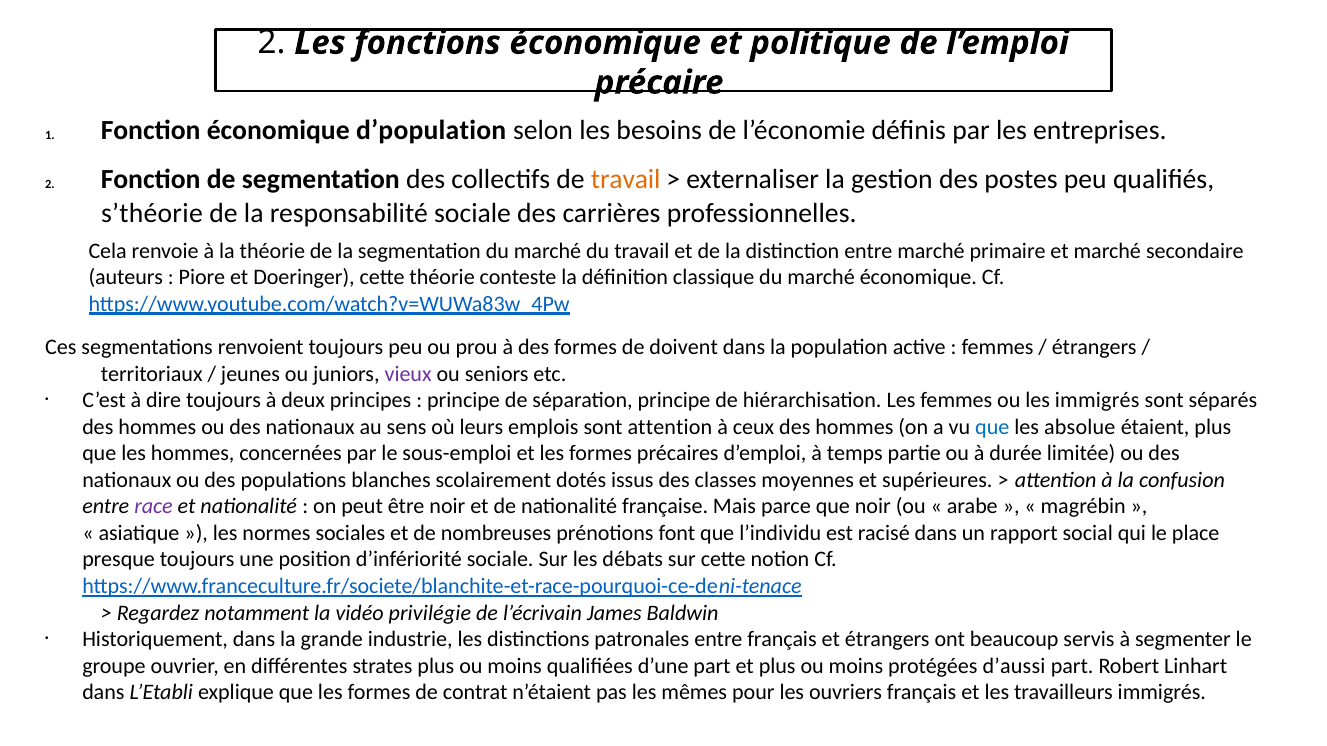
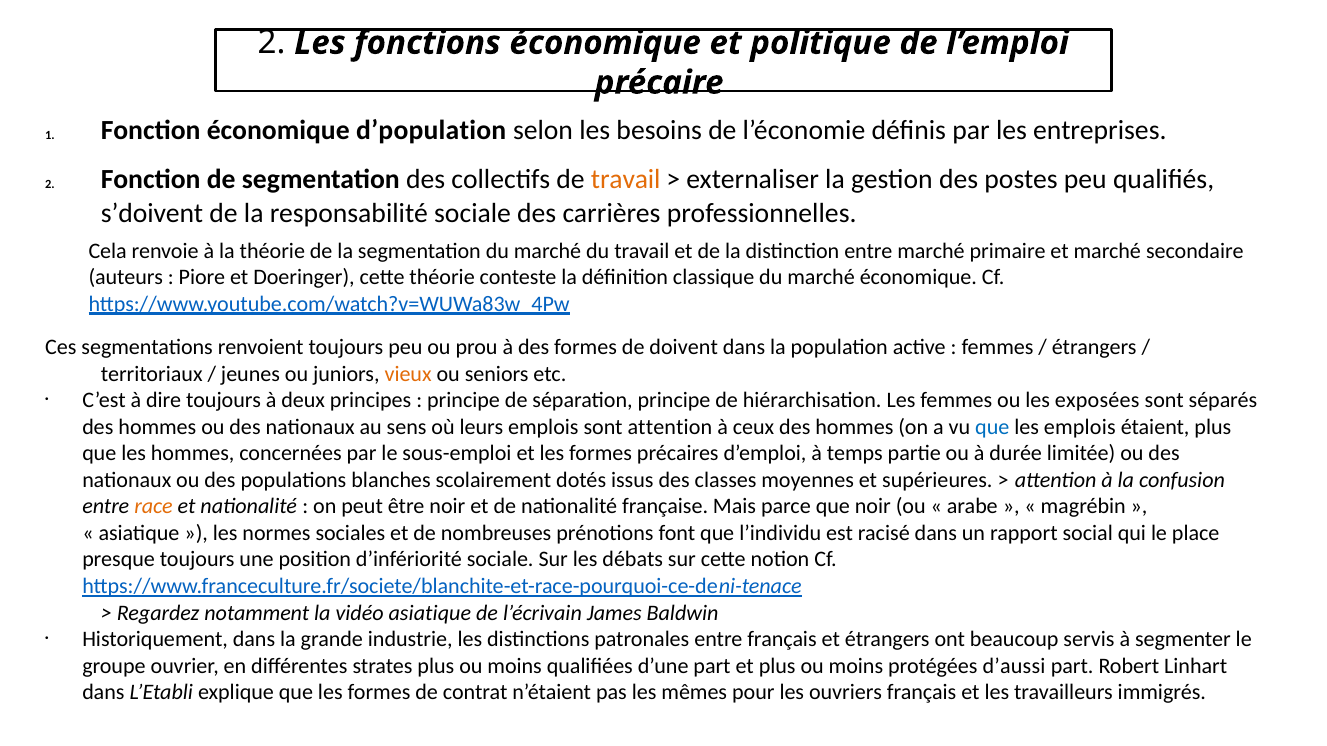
s’théorie: s’théorie -> s’doivent (152, 213)
vieux colour: purple -> orange (408, 374)
les immigrés: immigrés -> exposées (1097, 401)
les absolue: absolue -> emplois (1080, 427)
race colour: purple -> orange (154, 507)
vidéo privilégie: privilégie -> asiatique (430, 613)
